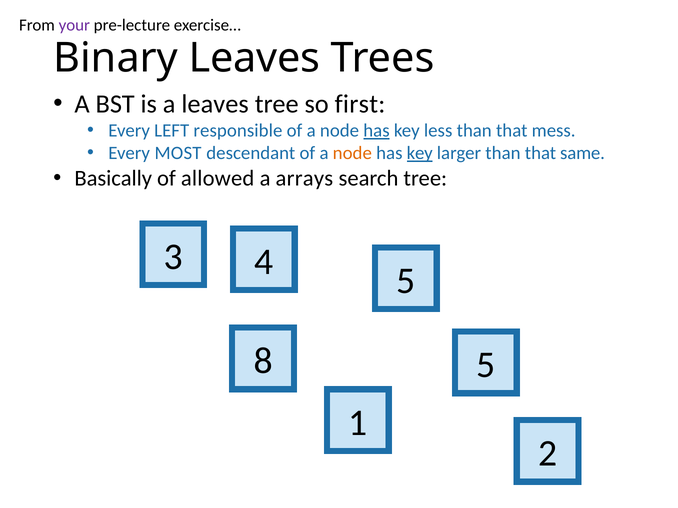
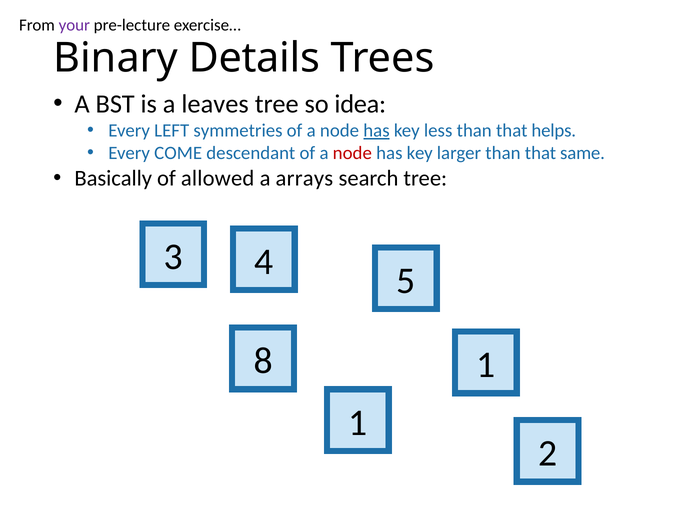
Binary Leaves: Leaves -> Details (254, 58)
first: first -> idea (360, 104)
responsible: responsible -> symmetries (238, 131)
mess: mess -> helps (554, 131)
MOST: MOST -> COME (178, 153)
node colour: orange -> red (352, 153)
key underline: present -> none (420, 153)
8 5: 5 -> 1 (486, 365)
